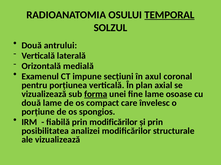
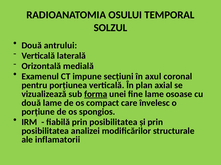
TEMPORAL underline: present -> none (169, 15)
fiabilă prin modificărilor: modificărilor -> posibilitatea (113, 123)
ale vizualizează: vizualizează -> inflamatorii (58, 140)
